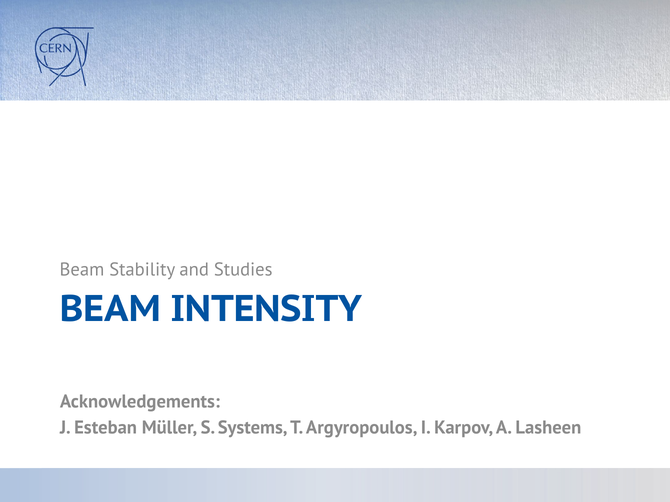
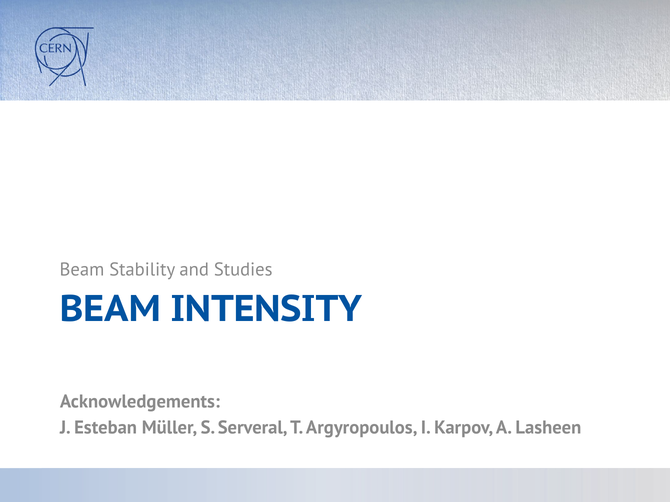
Systems: Systems -> Serveral (253, 428)
